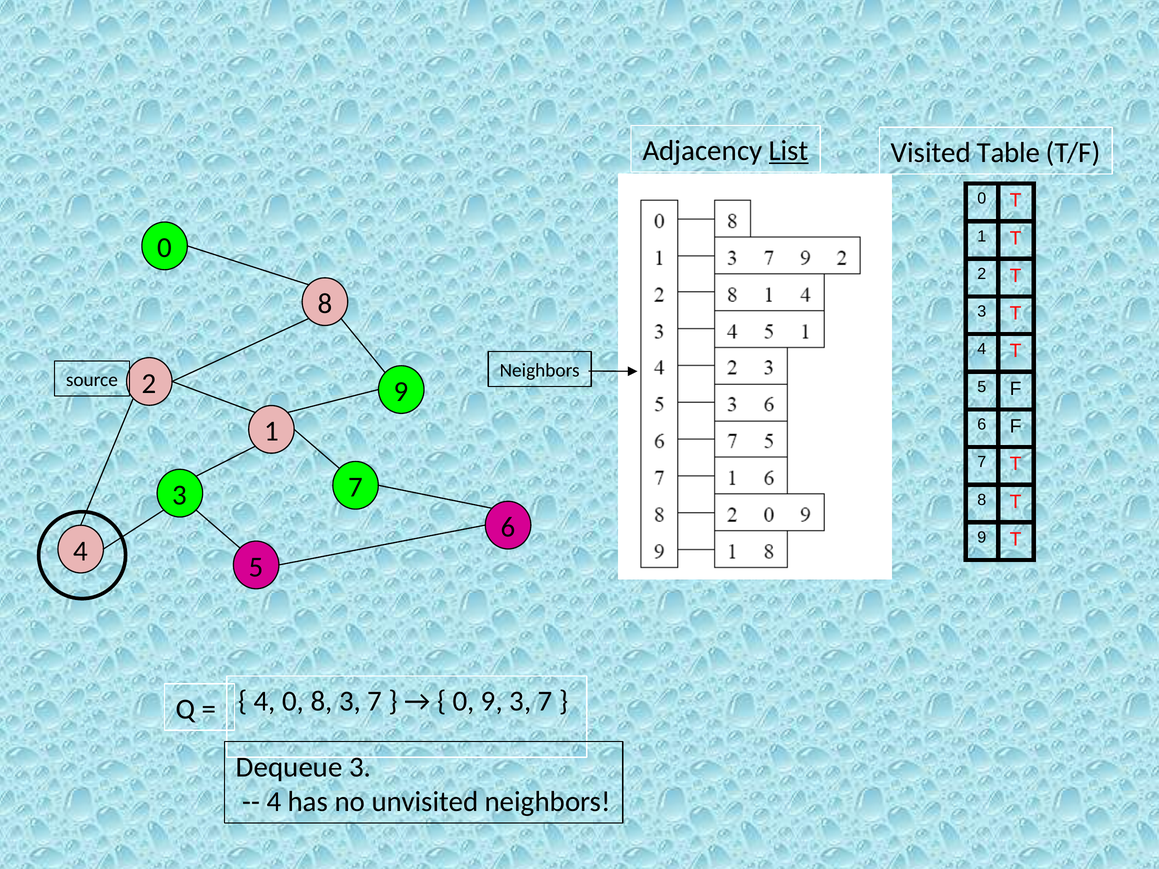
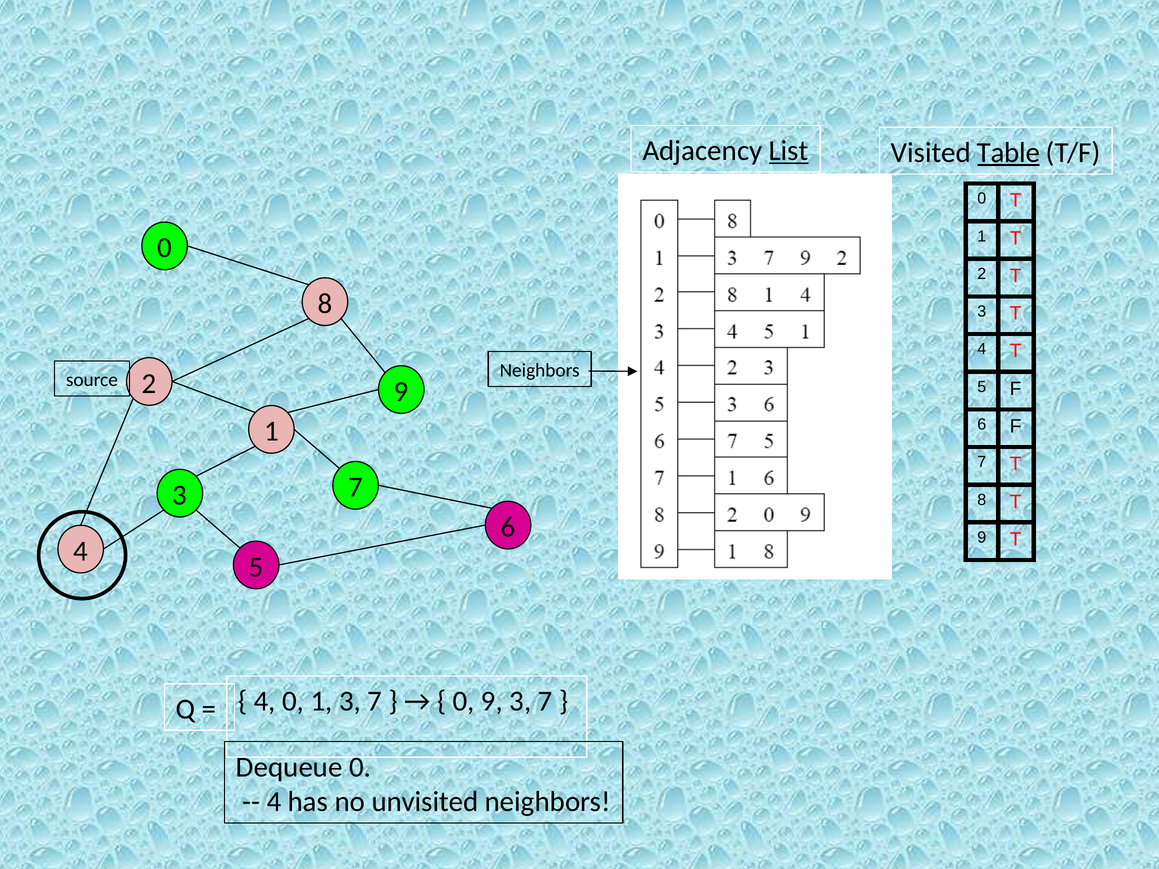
Table underline: none -> present (1009, 153)
4 0 8: 8 -> 1 (321, 701)
Dequeue 3: 3 -> 0 (360, 767)
